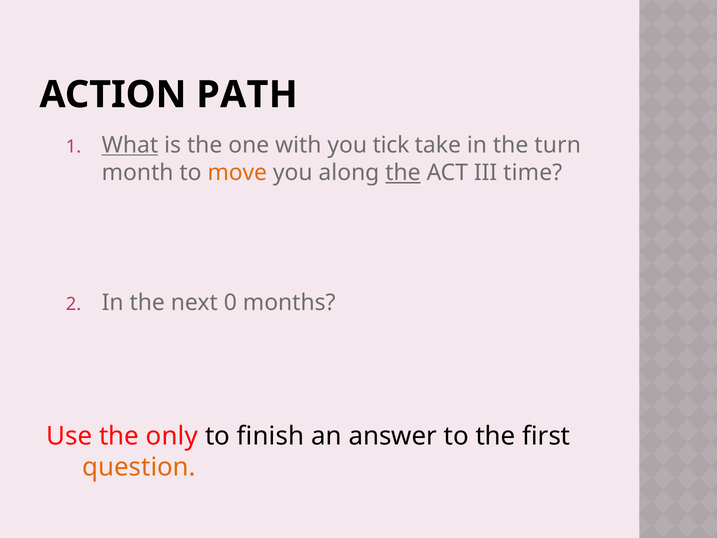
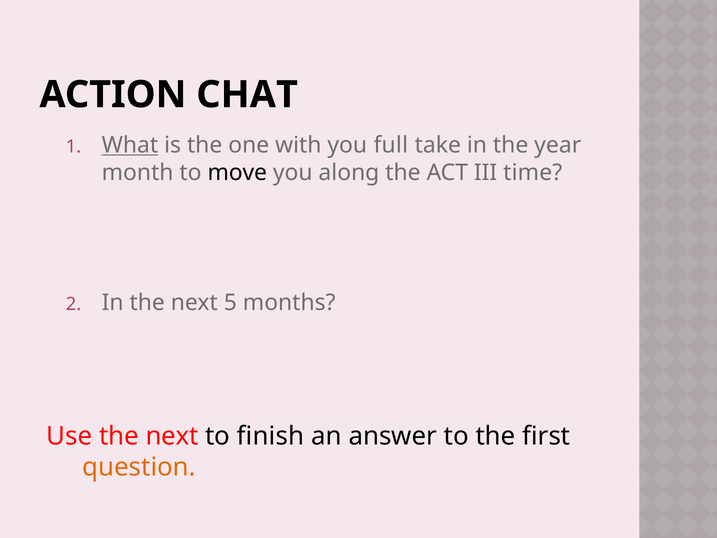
PATH: PATH -> CHAT (247, 95)
tick: tick -> full (391, 145)
turn: turn -> year (558, 145)
move colour: orange -> black (237, 173)
the underline: present -> none (403, 173)
0: 0 -> 5 (230, 303)
Use the only: only -> next (172, 436)
